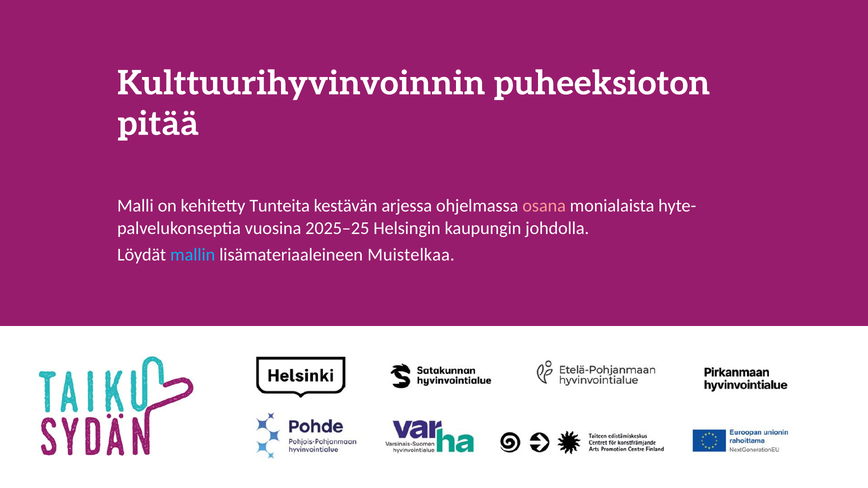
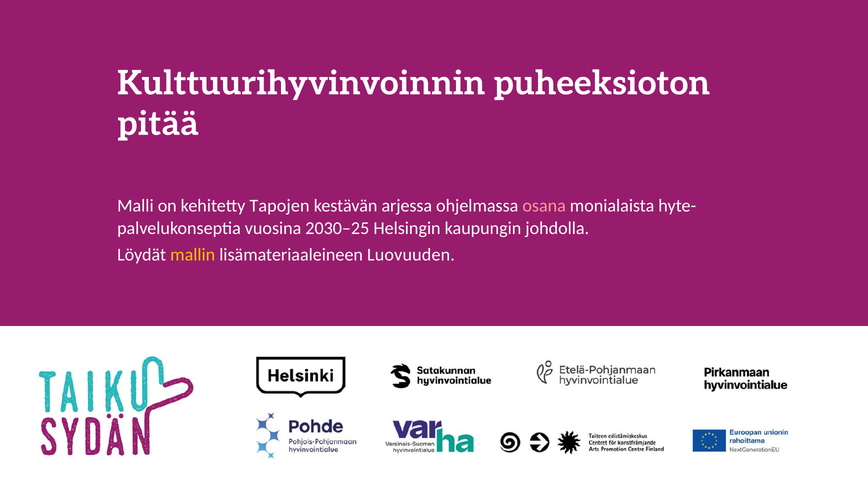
Tunteita: Tunteita -> Tapojen (280, 206)
2025–25: 2025–25 -> 2030–25 (337, 228)
mallin colour: light blue -> yellow (193, 255)
Muistelkaa: Muistelkaa -> Luovuuden (411, 255)
